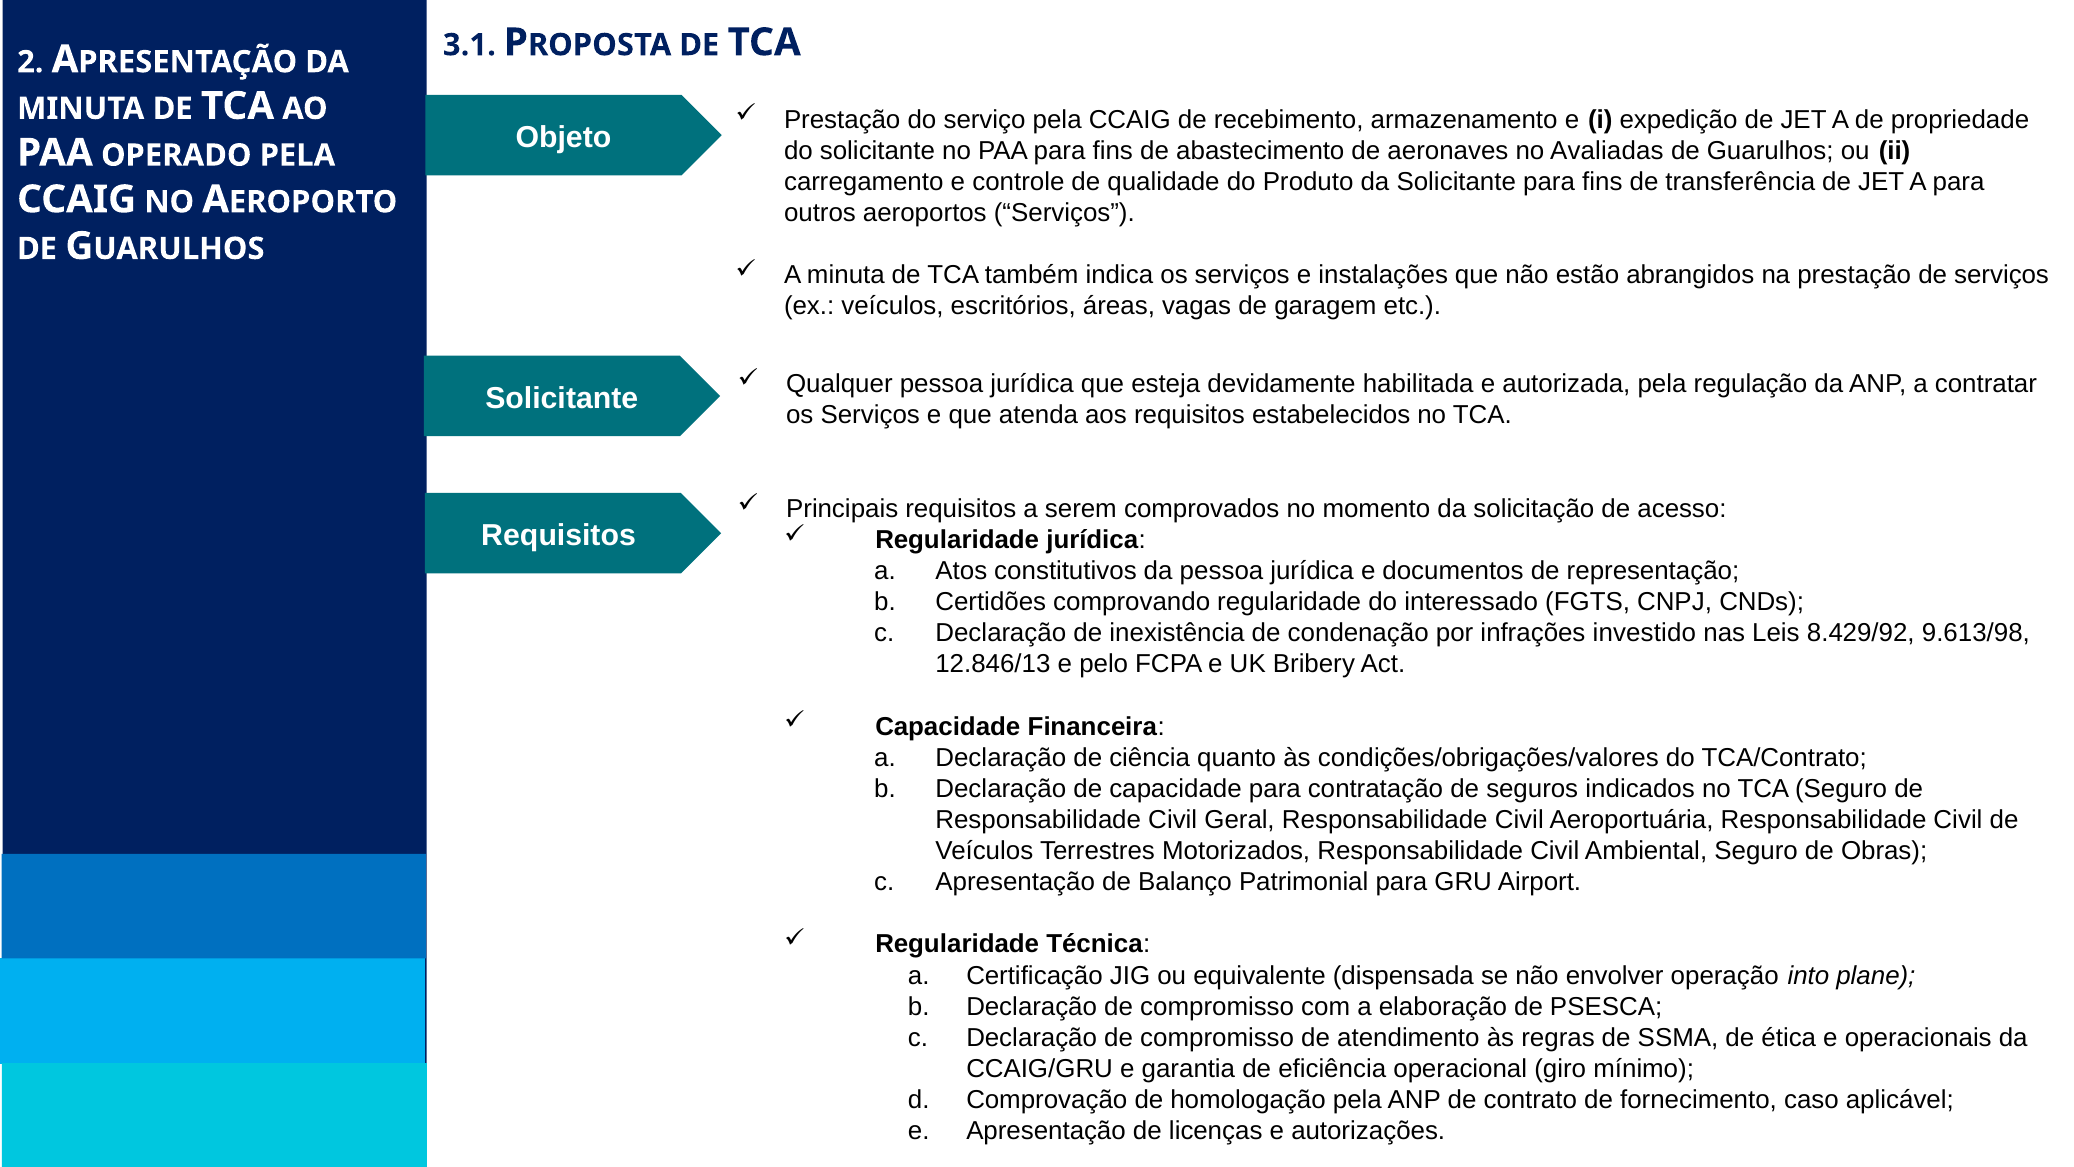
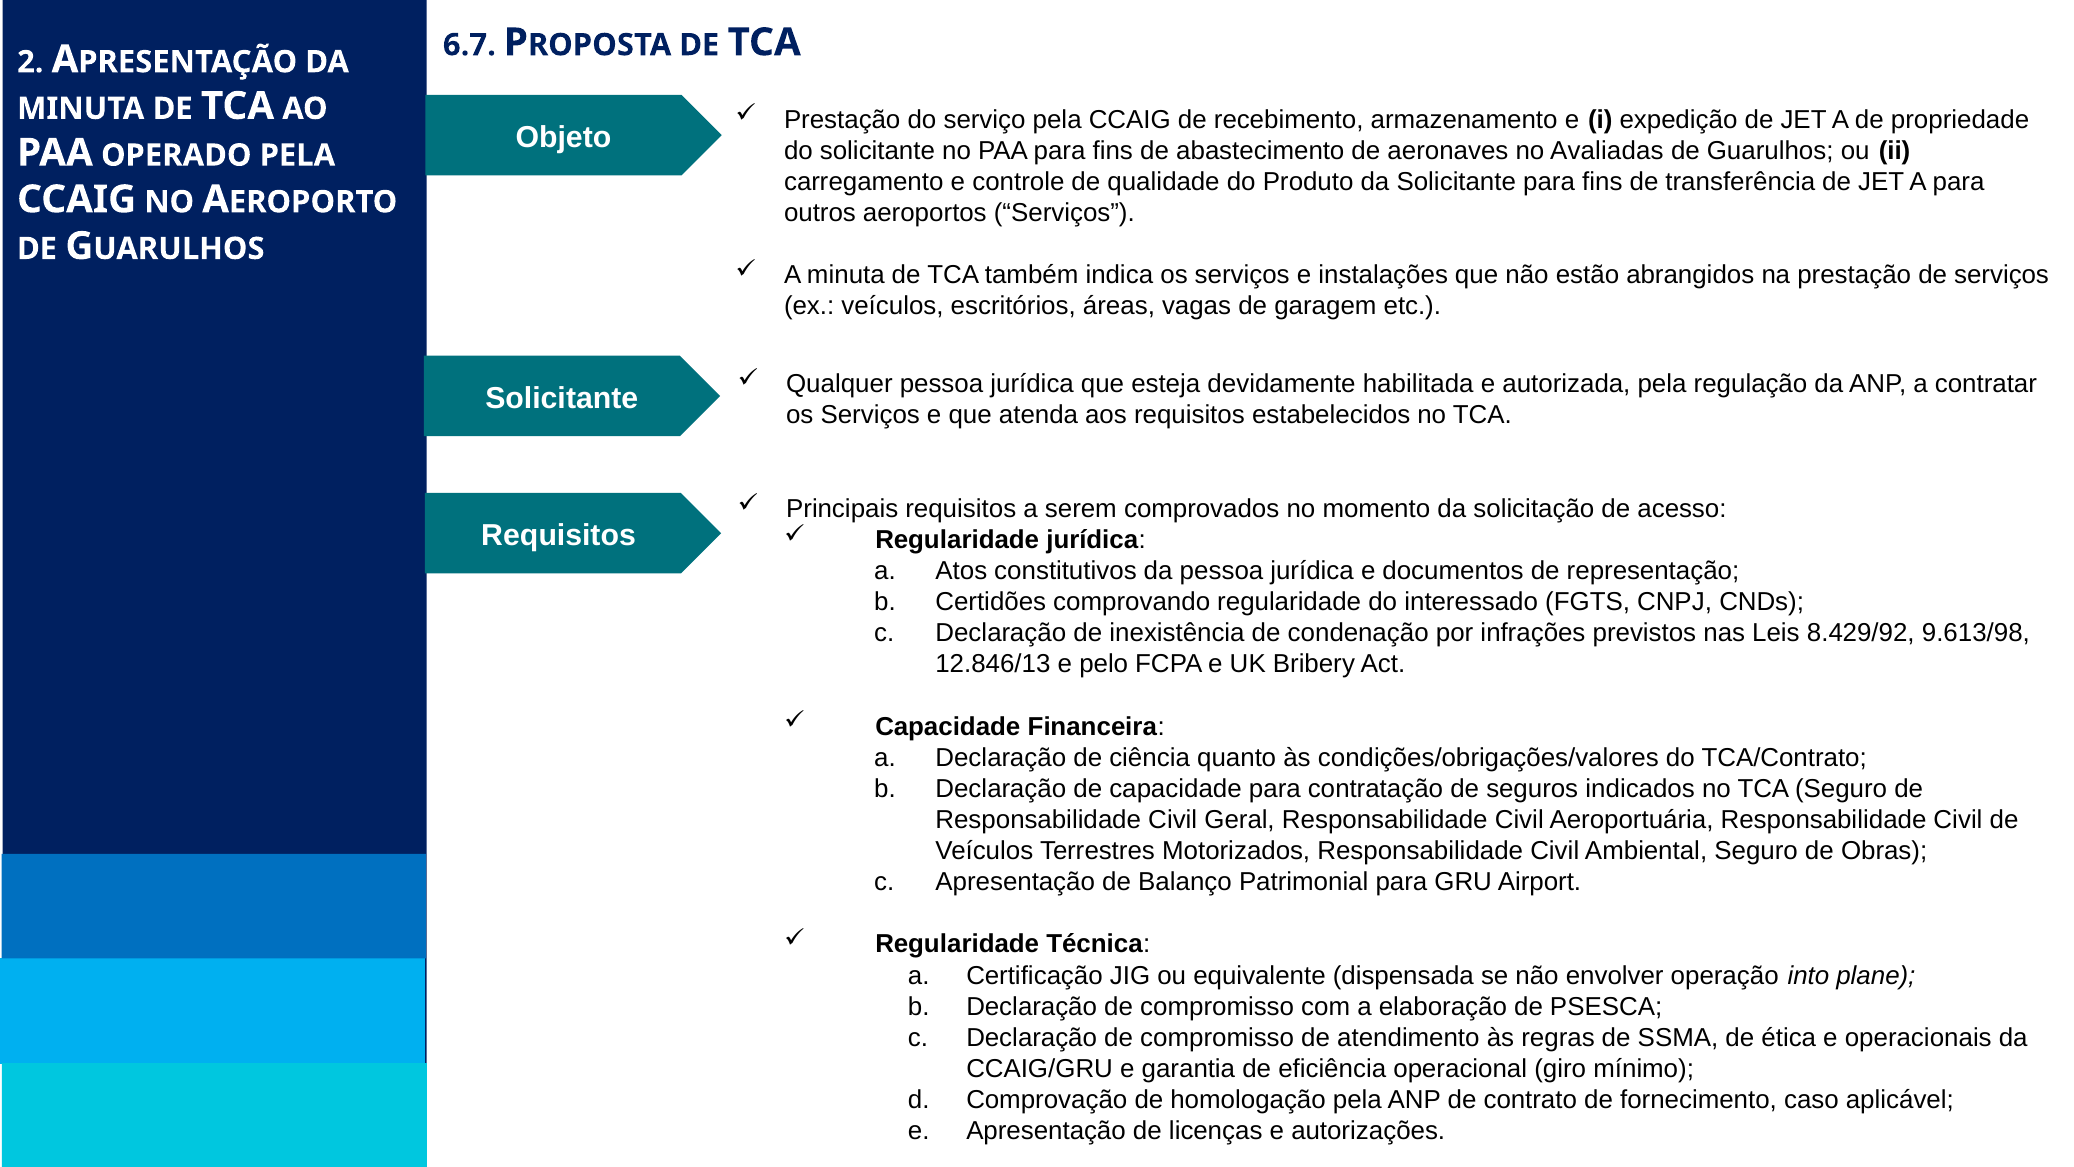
3.1: 3.1 -> 6.7 (469, 45)
investido: investido -> previstos (1644, 633)
